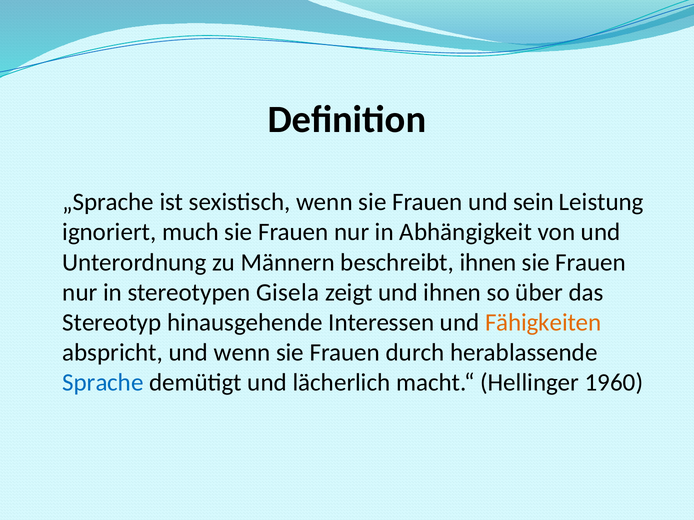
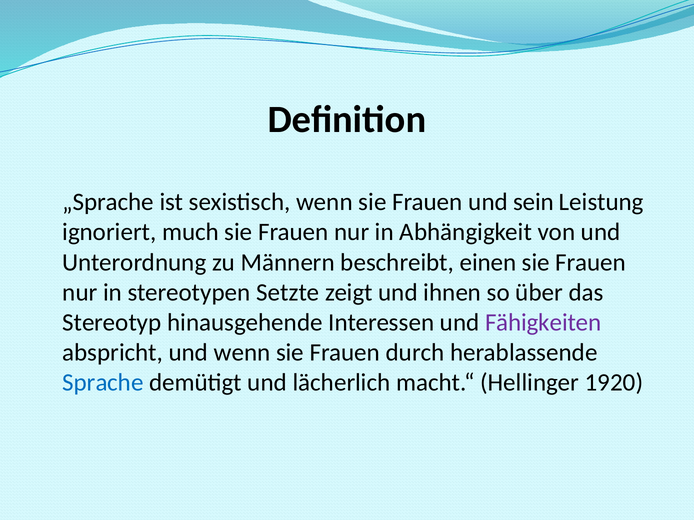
beschreibt ihnen: ihnen -> einen (488, 263)
Gisela: Gisela -> Setzte (288, 293)
Fähigkeiten colour: orange -> purple (543, 323)
1960: 1960 -> 1920 (614, 383)
